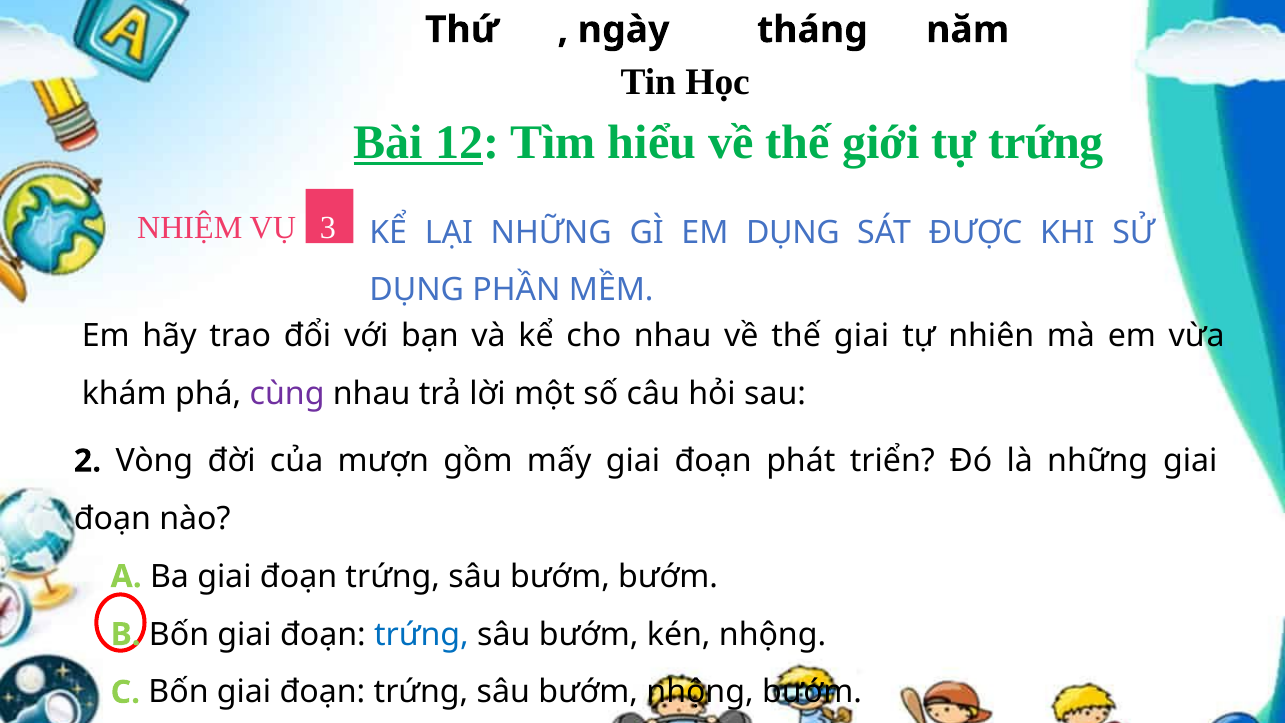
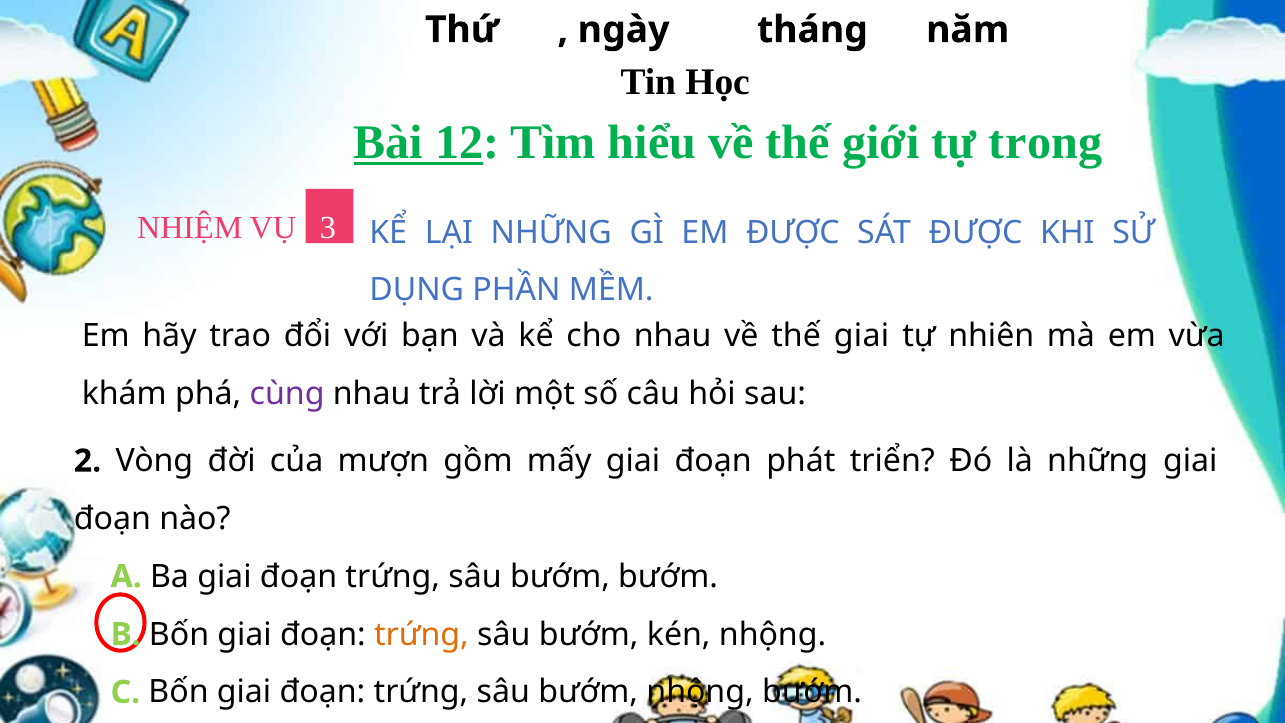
tự trứng: trứng -> trong (1046, 142)
EM DỤNG: DỤNG -> ĐƯỢC (793, 232)
trứng colour: blue -> orange (421, 634)
